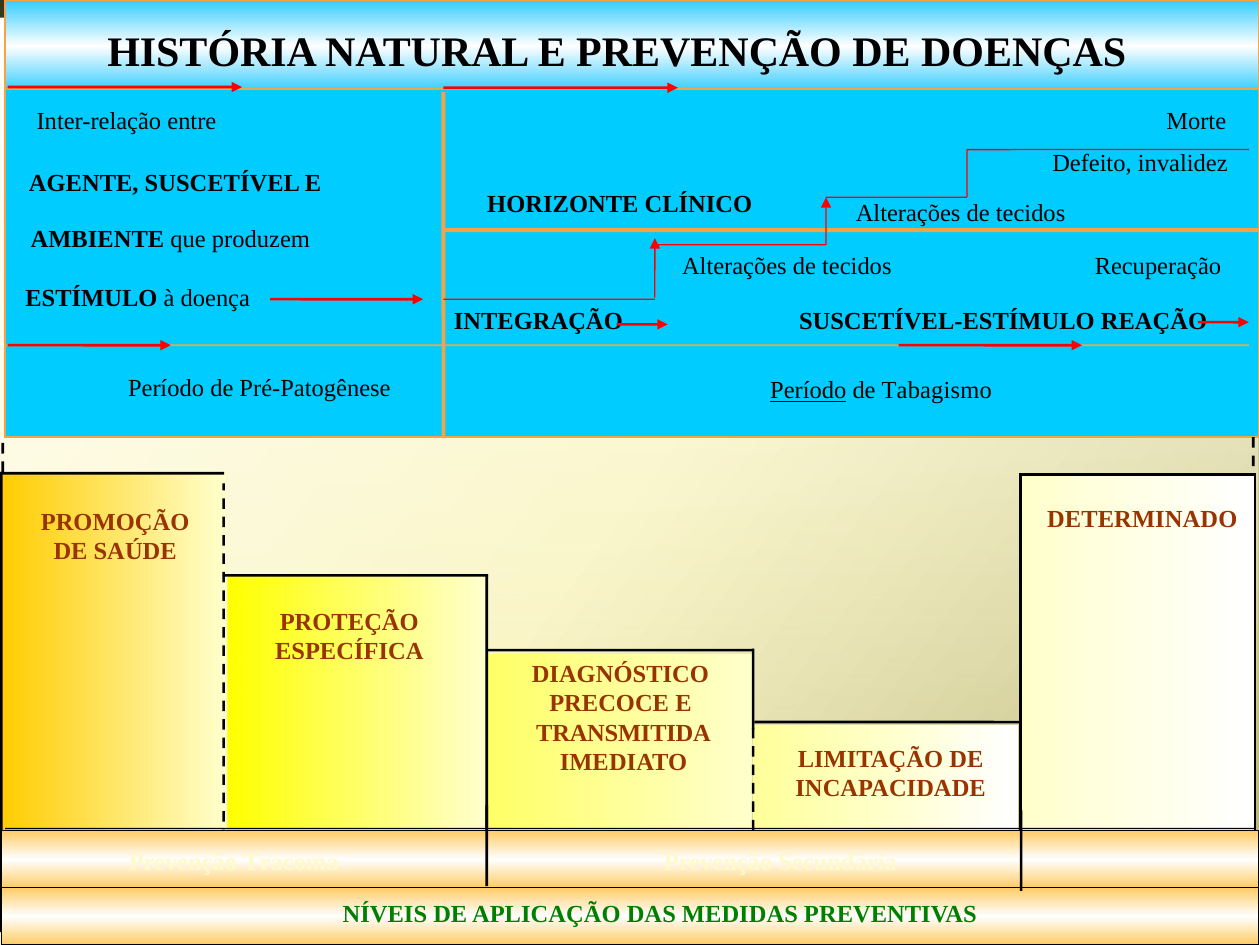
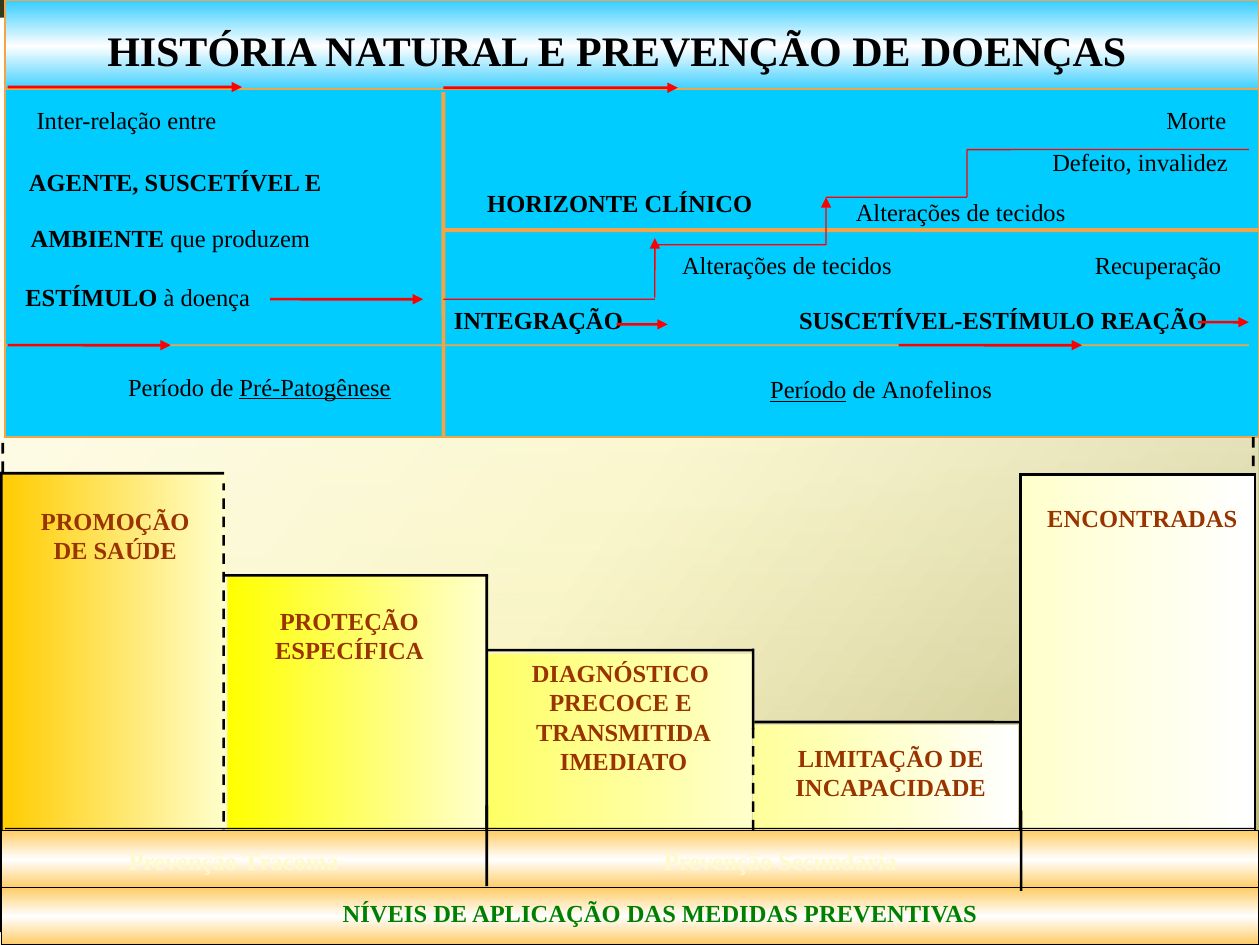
Pré-Patogênese underline: none -> present (315, 388)
Tabagismo: Tabagismo -> Anofelinos (937, 391)
DETERMINADO: DETERMINADO -> ENCONTRADAS (1142, 519)
